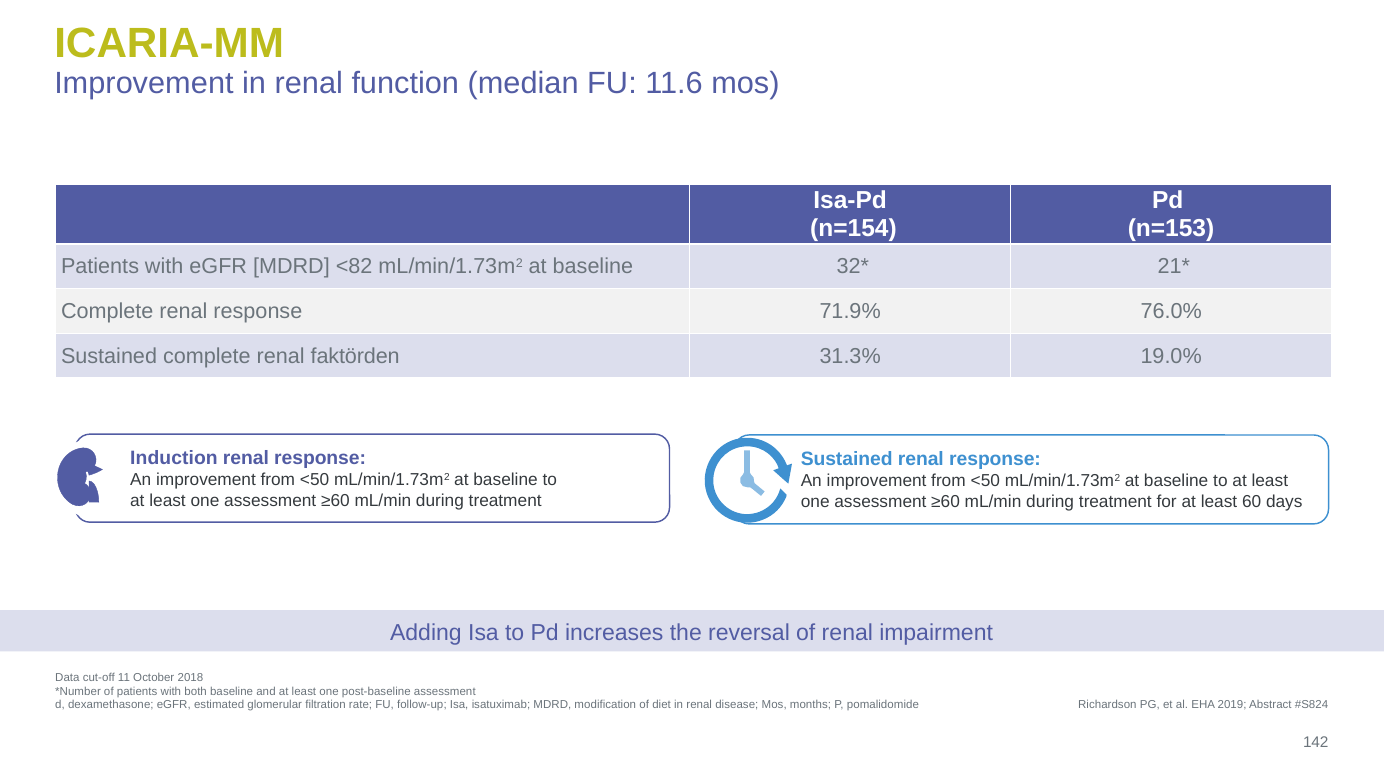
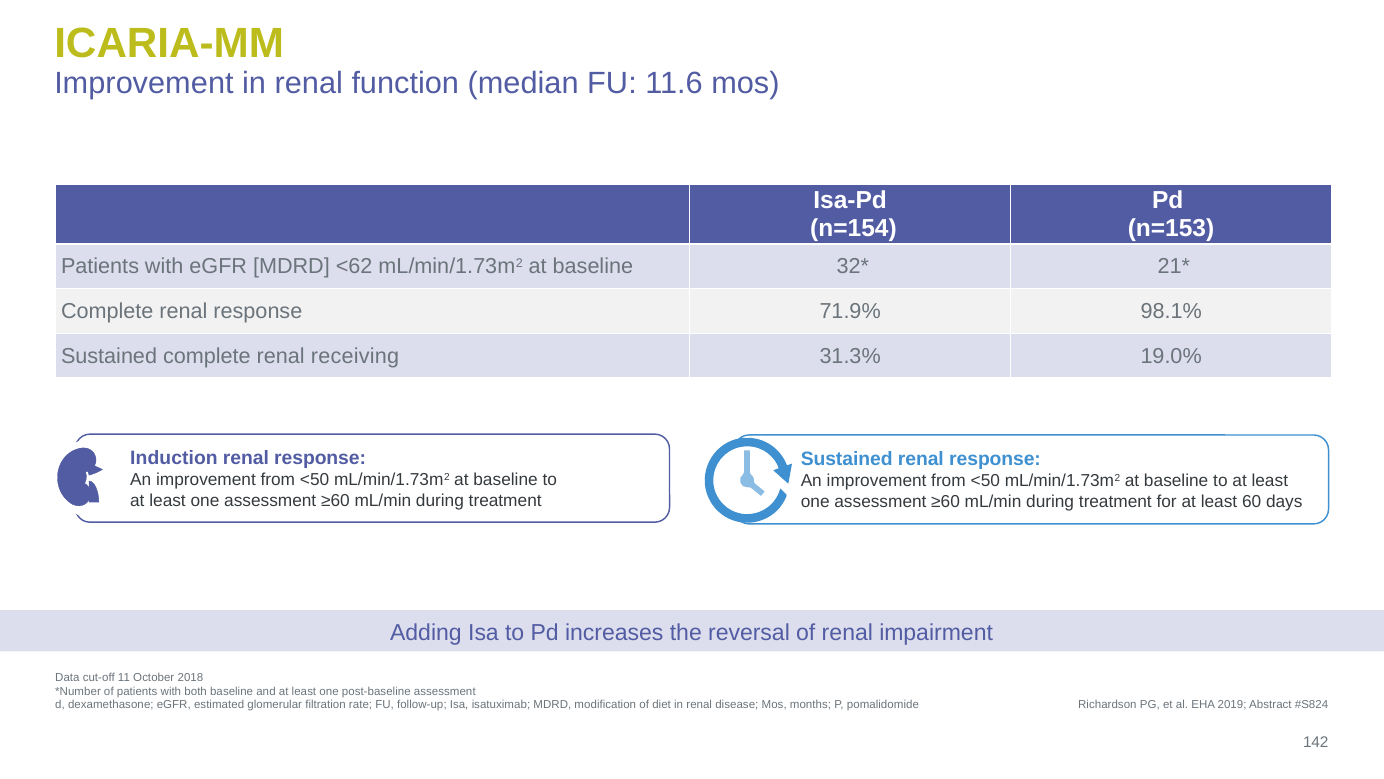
<82: <82 -> <62 (354, 267)
76.0%: 76.0% -> 98.1% (1171, 311)
faktörden: faktörden -> receiving (355, 356)
